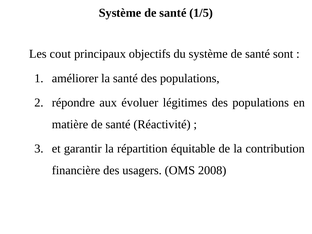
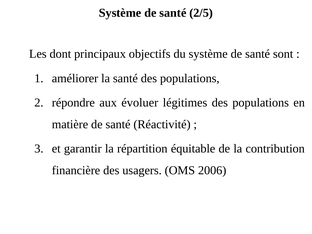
1/5: 1/5 -> 2/5 (201, 13)
cout: cout -> dont (60, 54)
2008: 2008 -> 2006 (212, 170)
